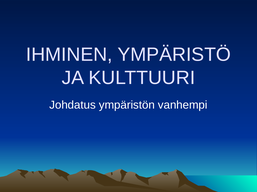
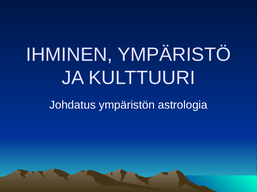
vanhempi: vanhempi -> astrologia (183, 105)
